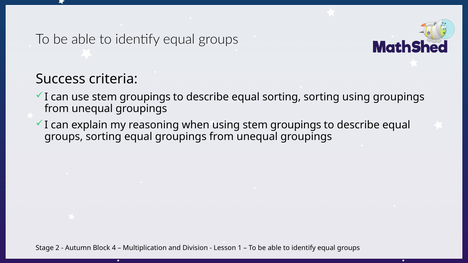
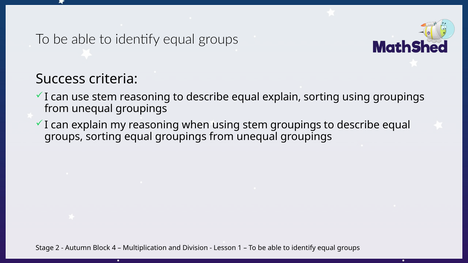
use stem groupings: groupings -> reasoning (145, 97)
equal sorting: sorting -> explain (282, 97)
